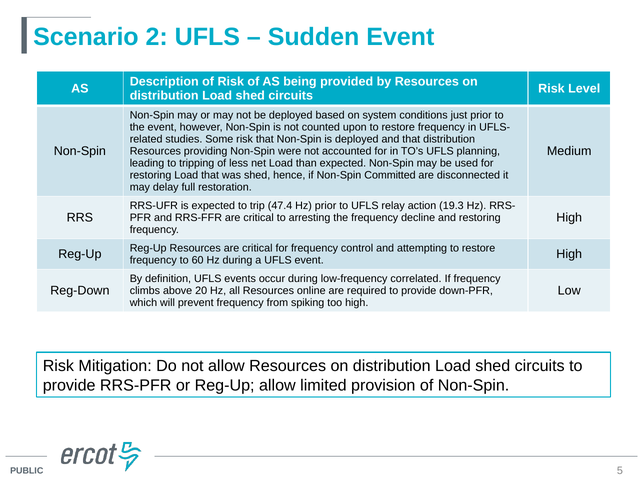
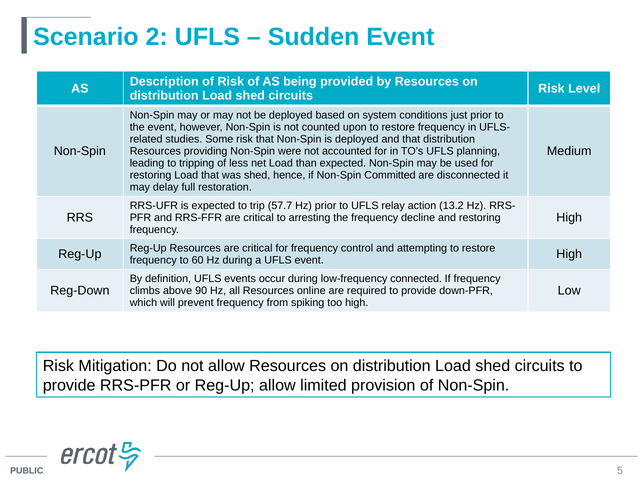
47.4: 47.4 -> 57.7 (280, 206)
19.3: 19.3 -> 13.2 (451, 206)
correlated: correlated -> connected (416, 279)
20: 20 -> 90 (201, 291)
